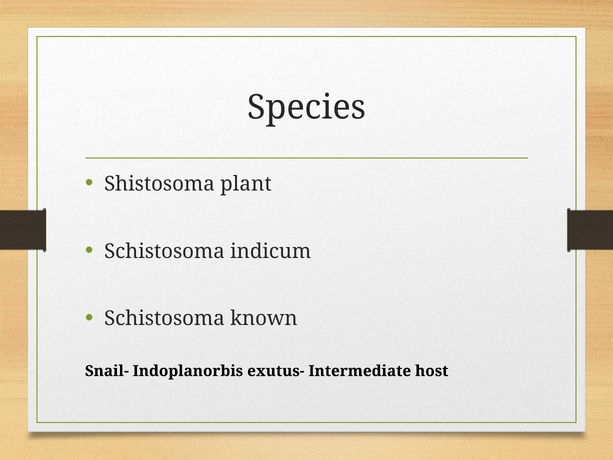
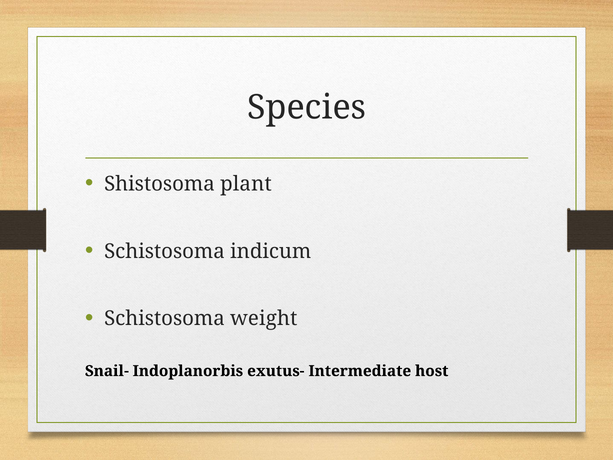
known: known -> weight (264, 319)
